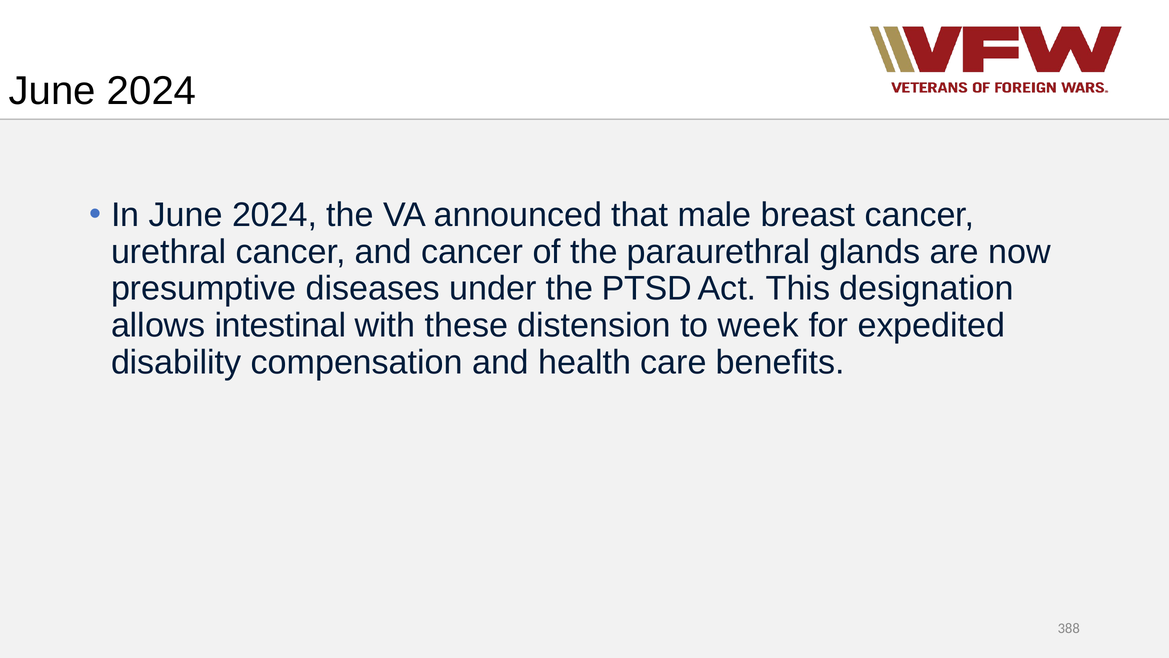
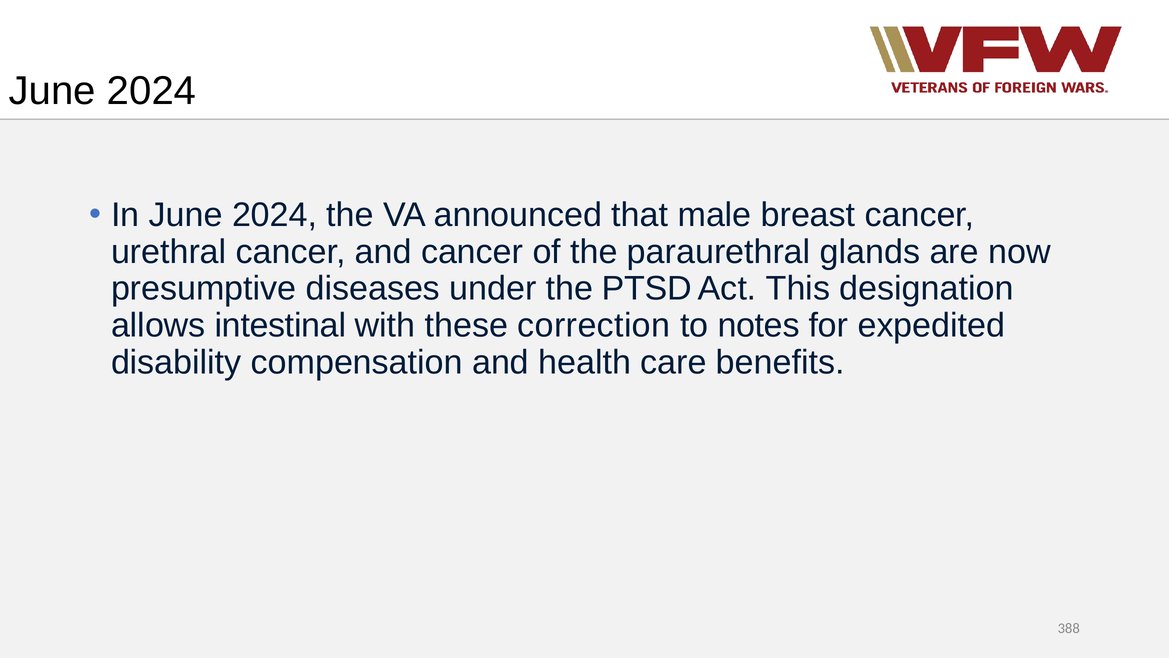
distension: distension -> correction (594, 325)
week: week -> notes (759, 325)
